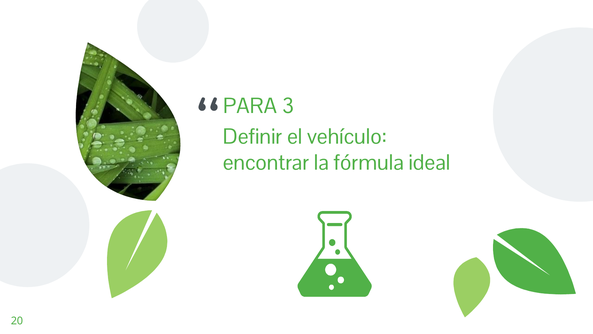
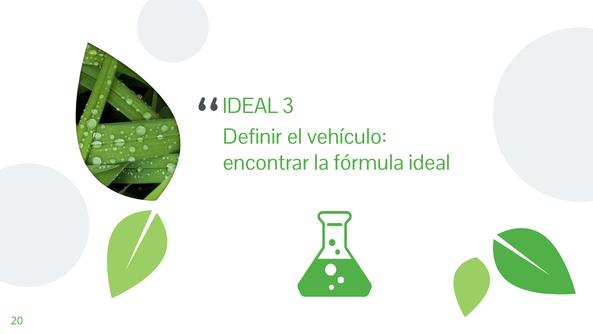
PARA: PARA -> IDEAL (250, 106)
